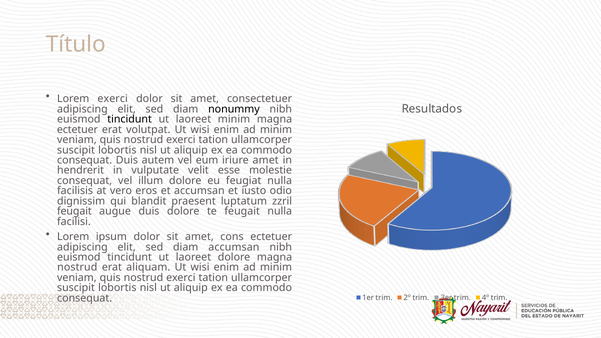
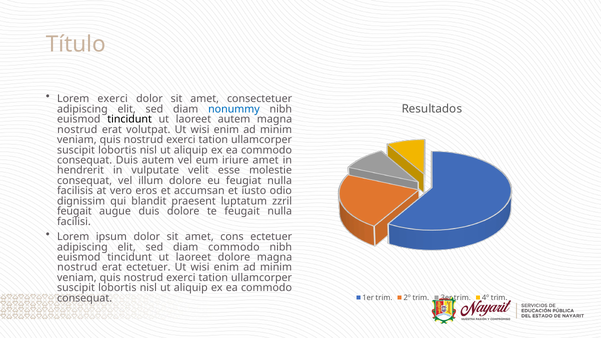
nonummy colour: black -> blue (234, 109)
laoreet minim: minim -> autem (234, 119)
ectetuer: ectetuer -> nostrud (77, 130)
diam accumsan: accumsan -> commodo (234, 247)
erat aliquam: aliquam -> ectetuer (148, 268)
